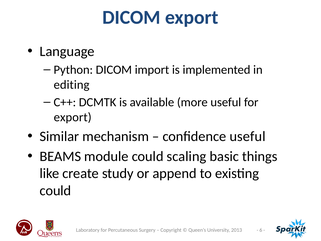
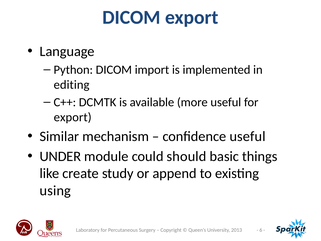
BEAMS: BEAMS -> UNDER (60, 156)
scaling: scaling -> should (187, 156)
could: could -> using (55, 190)
